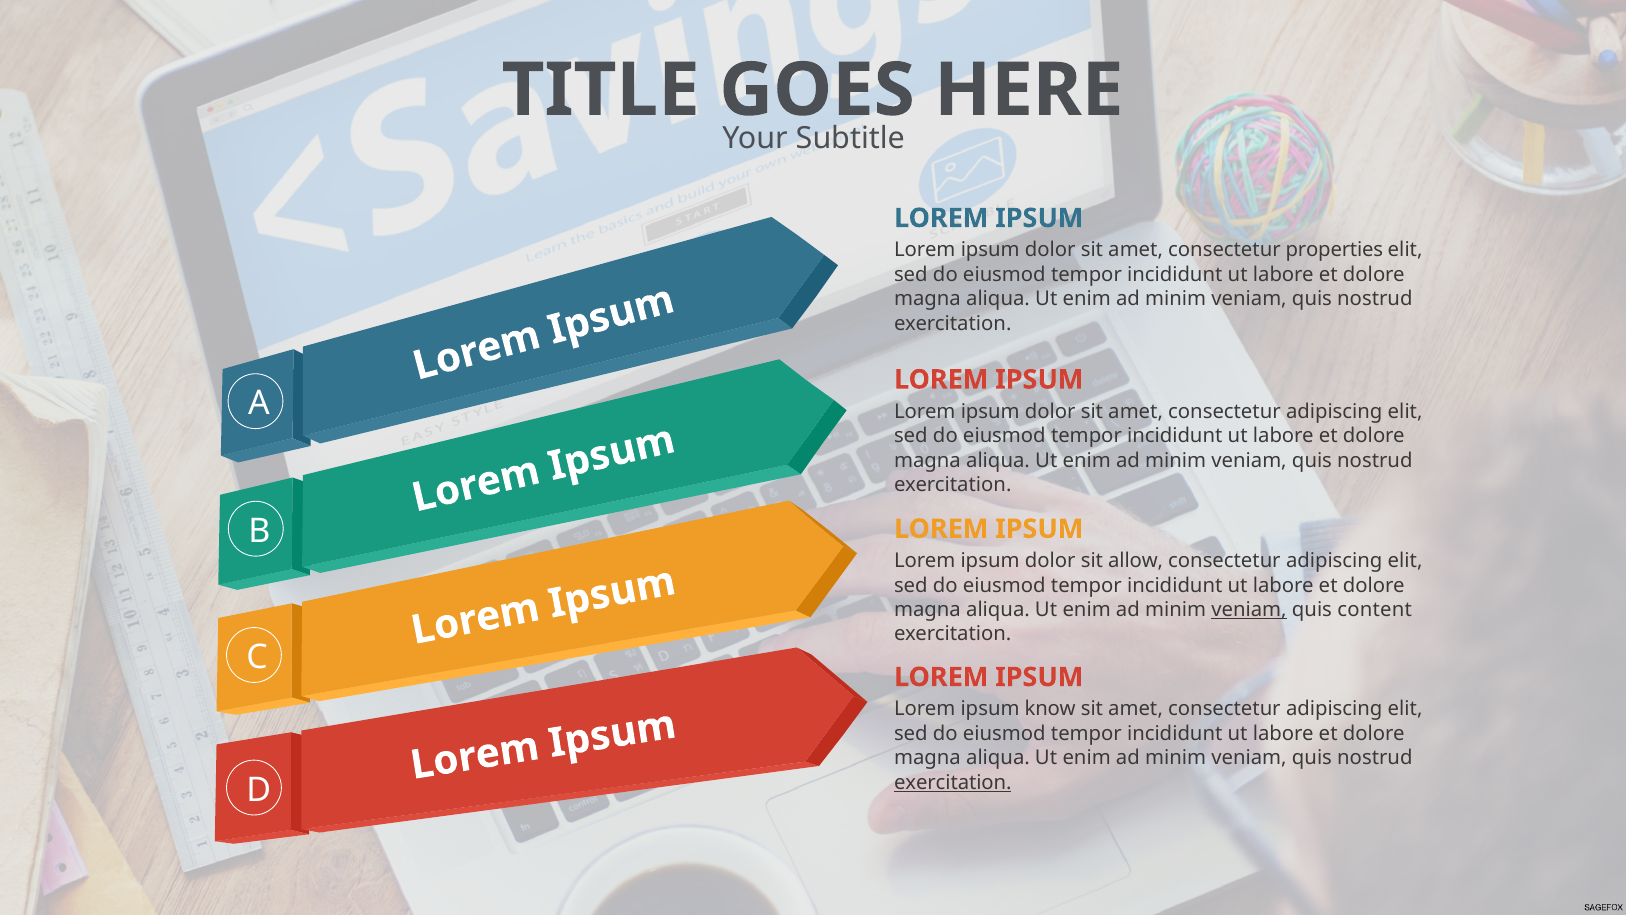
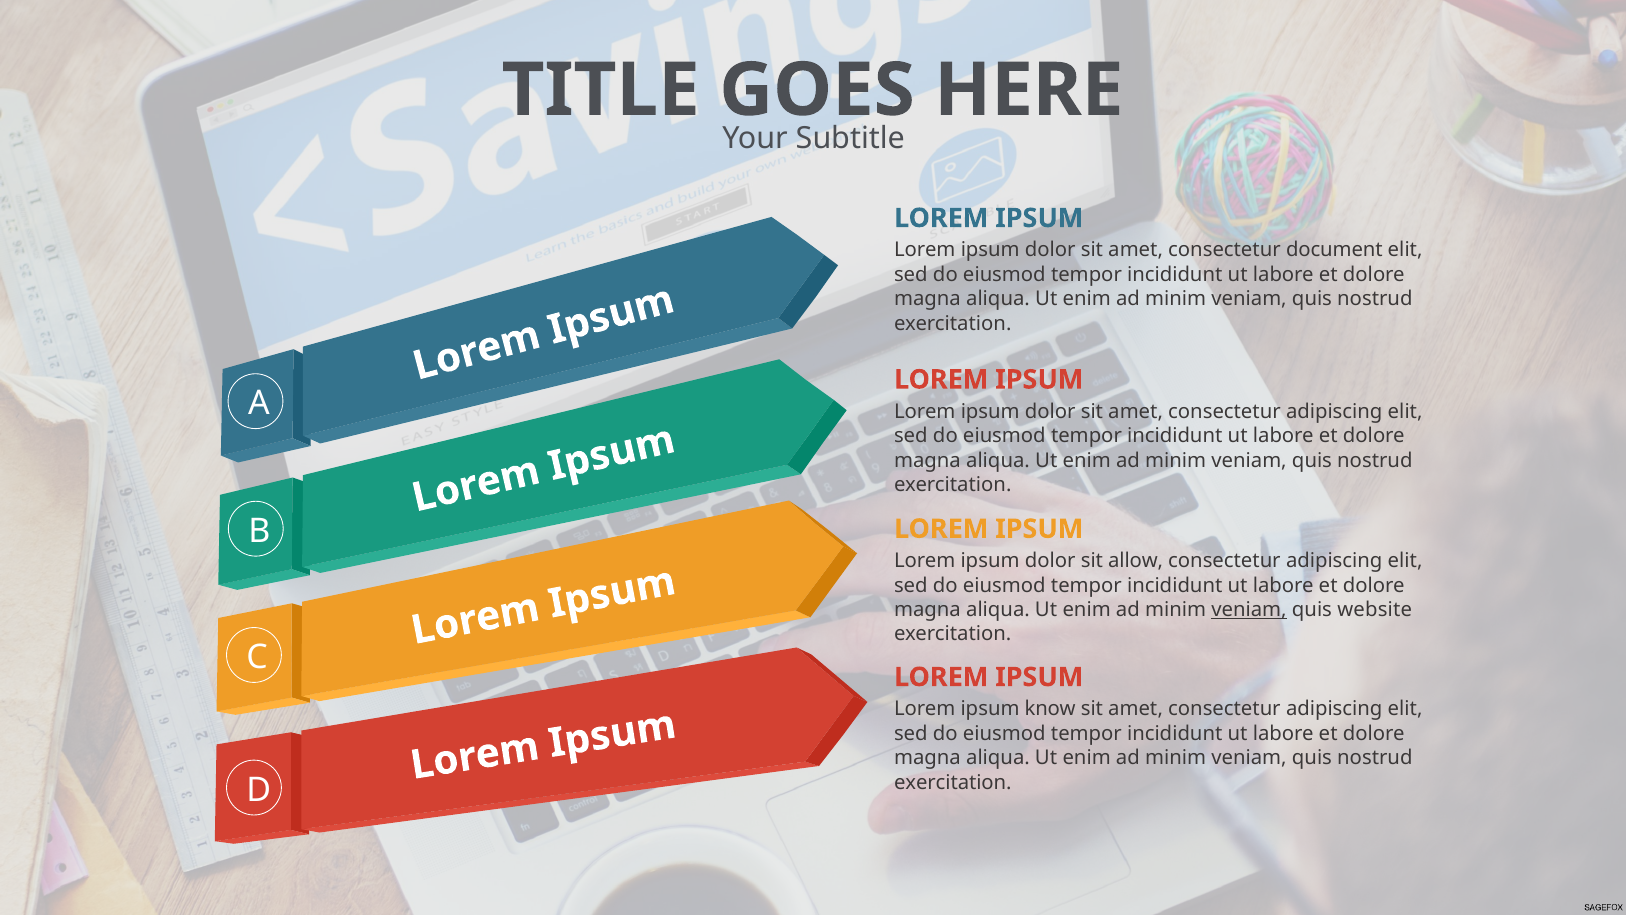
properties: properties -> document (1334, 250)
content: content -> website (1375, 610)
exercitation underline: present -> none (953, 782)
